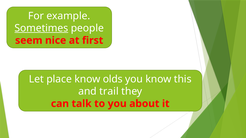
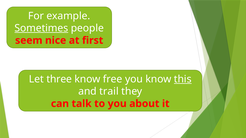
place: place -> three (59, 79)
olds: olds -> free (113, 79)
this underline: none -> present (183, 79)
